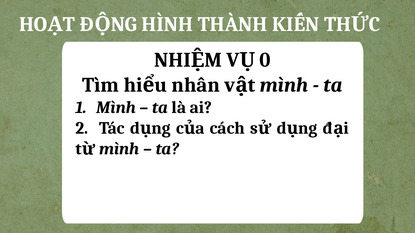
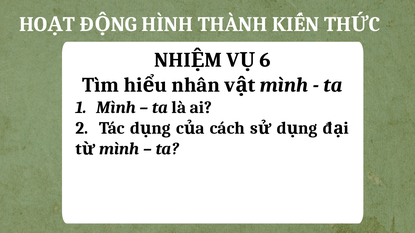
0: 0 -> 6 (265, 60)
